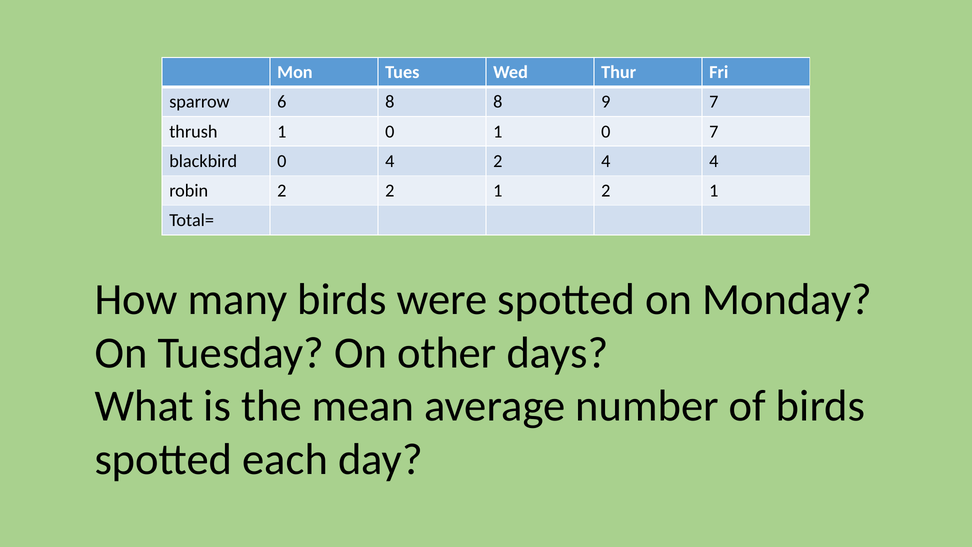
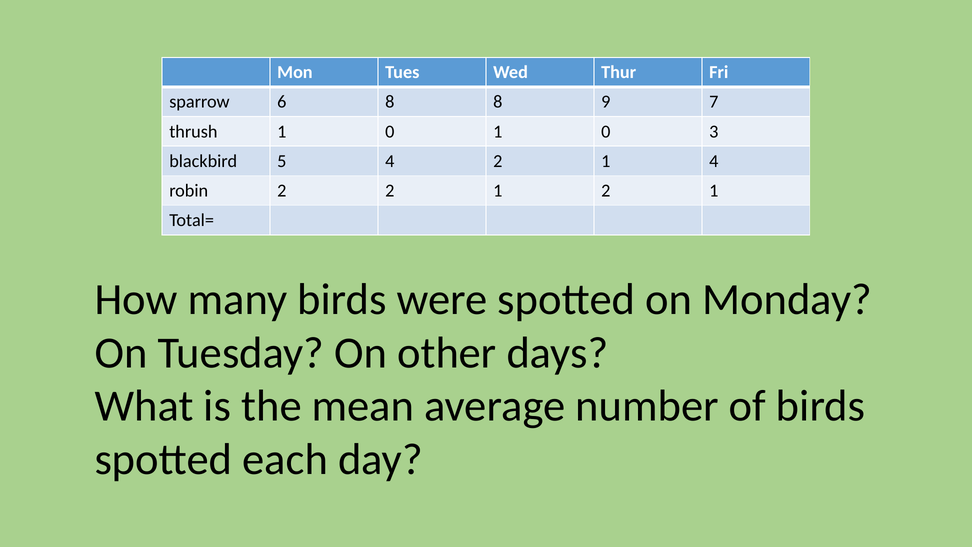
0 7: 7 -> 3 (714, 131)
blackbird 0: 0 -> 5 (282, 161)
4 2 4: 4 -> 1 (606, 161)
